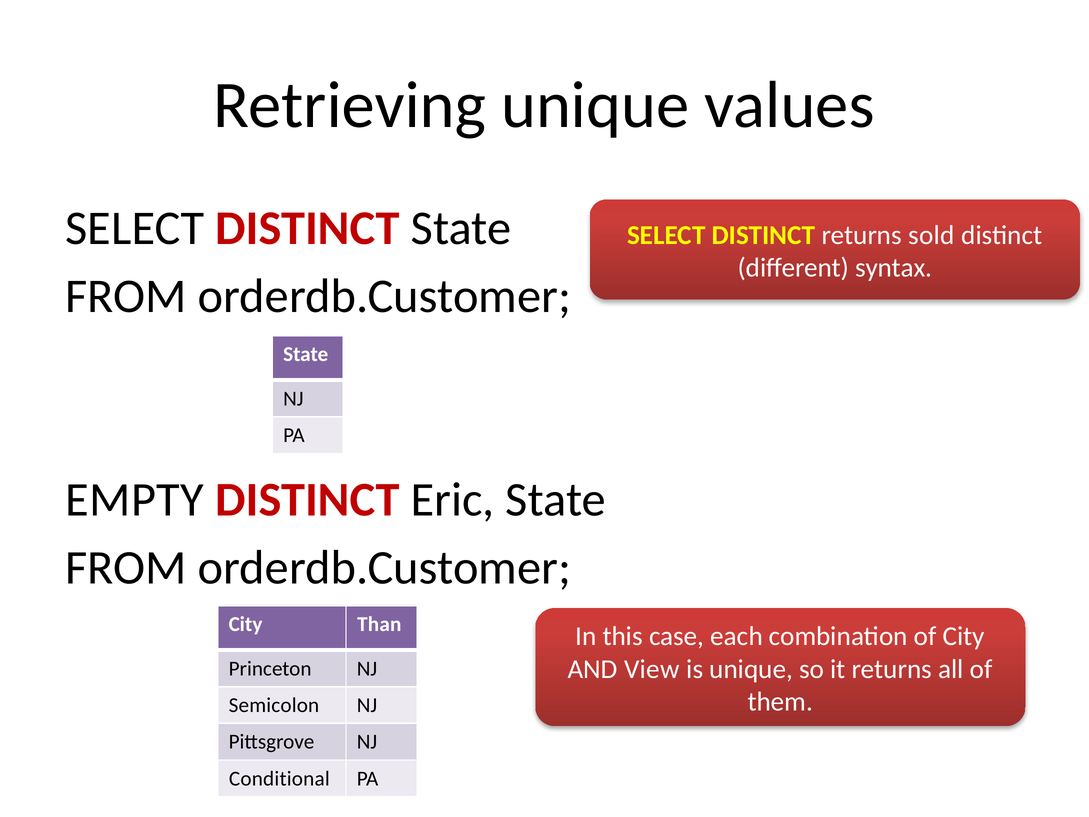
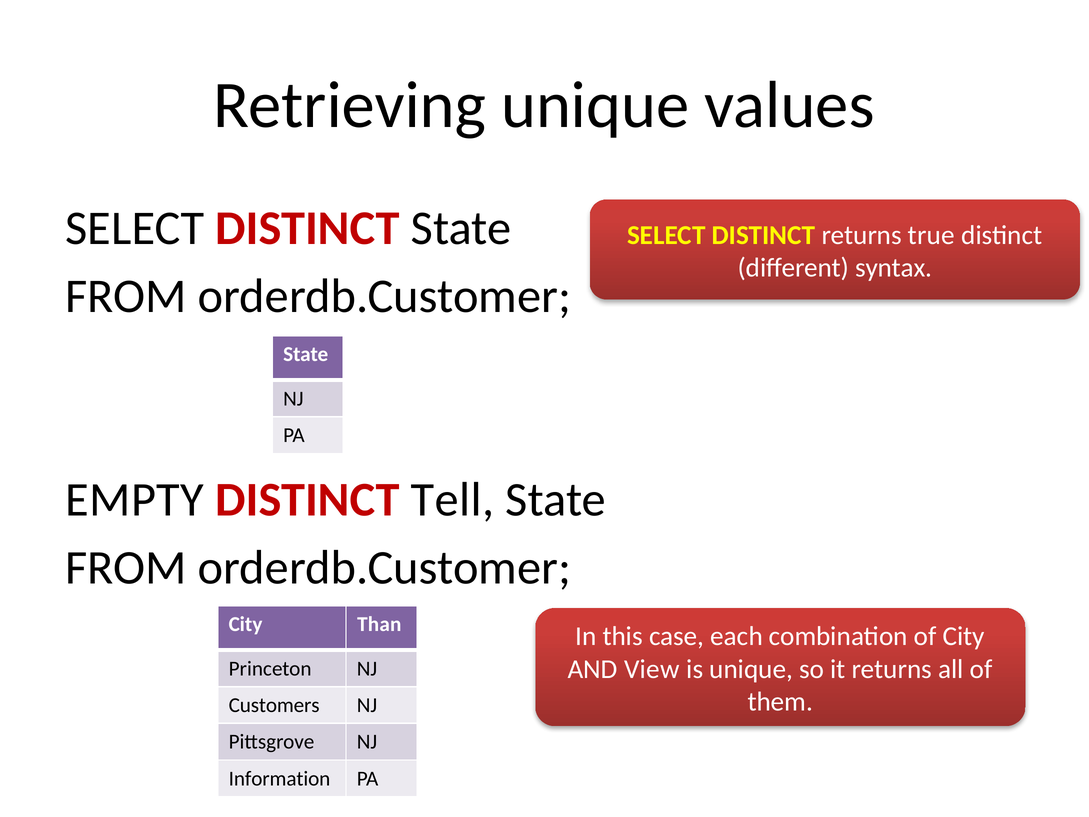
sold: sold -> true (931, 235)
Eric: Eric -> Tell (452, 500)
Semicolon: Semicolon -> Customers (274, 705)
Conditional: Conditional -> Information (279, 778)
